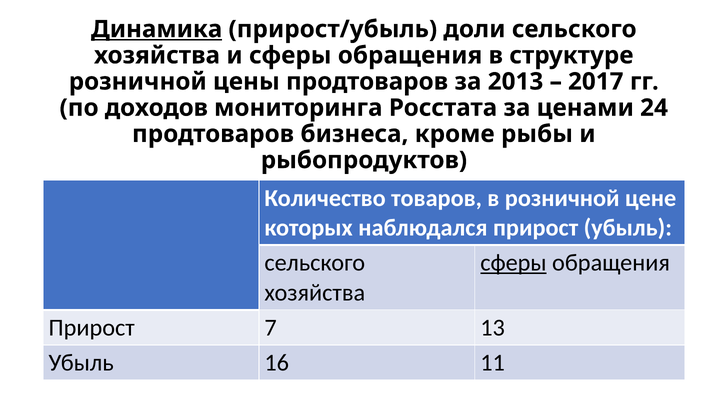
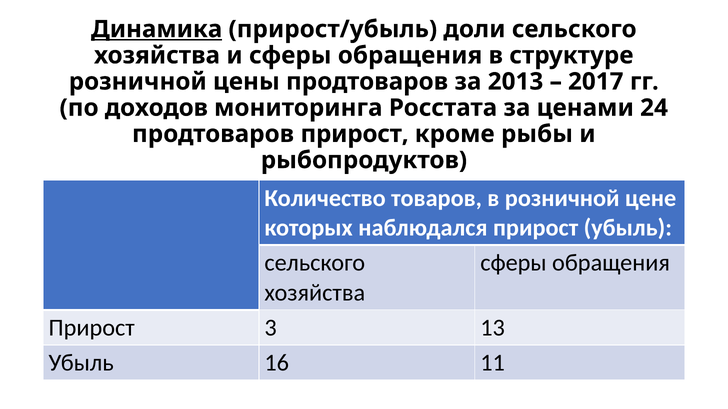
продтоваров бизнеса: бизнеса -> прирост (355, 134)
сферы underline: present -> none (513, 263)
7: 7 -> 3 (271, 328)
